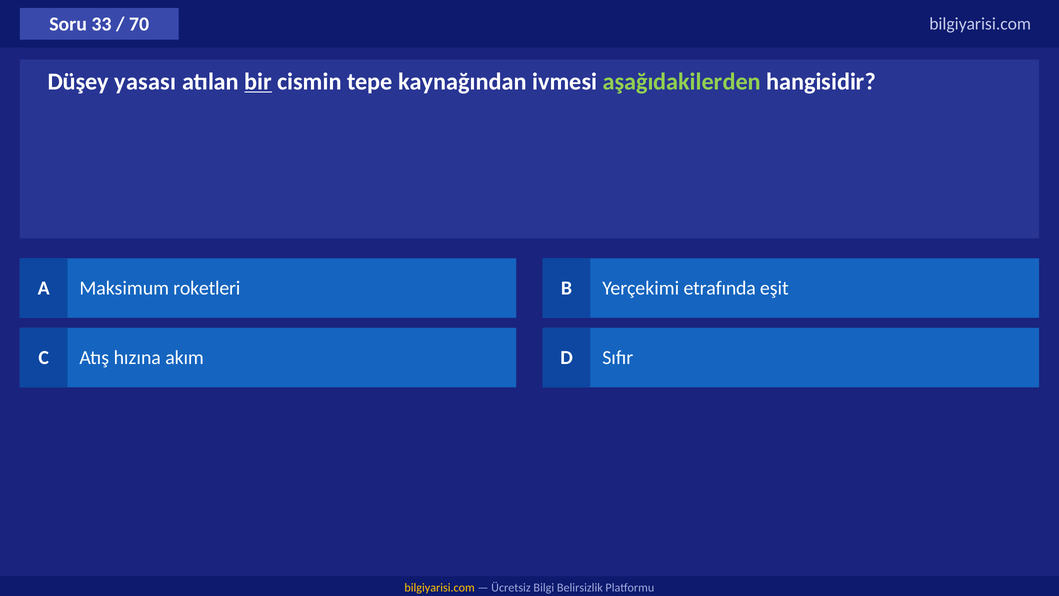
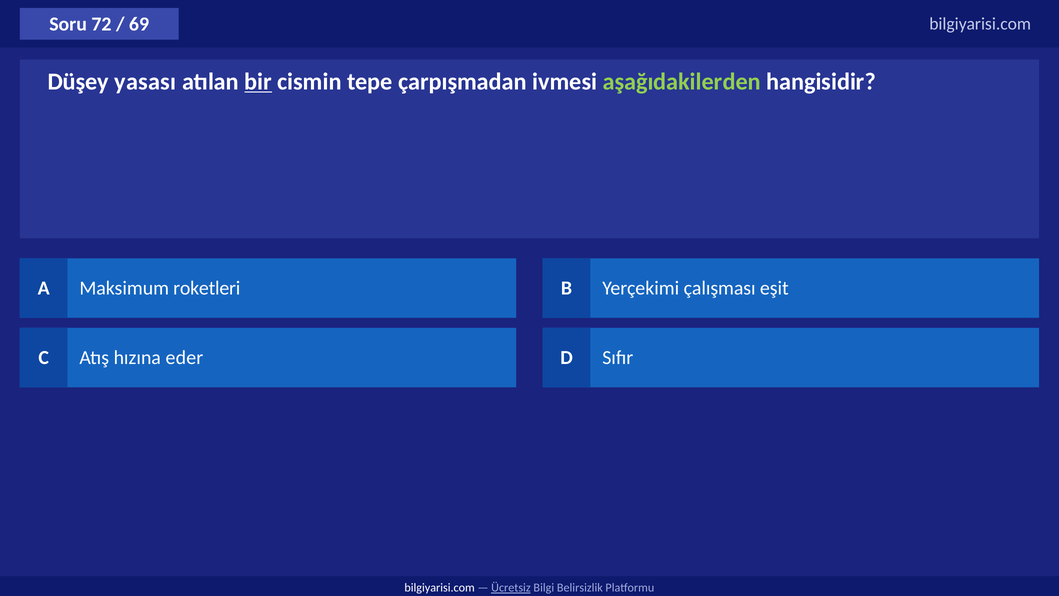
33: 33 -> 72 (101, 24)
70: 70 -> 69 (139, 24)
kaynağından: kaynağından -> çarpışmadan (462, 82)
etrafında: etrafında -> çalışması (720, 288)
akım: akım -> eder (184, 358)
bilgiyarisi.com colour: yellow -> white (440, 587)
Ücretsiz underline: none -> present (511, 587)
